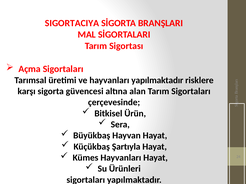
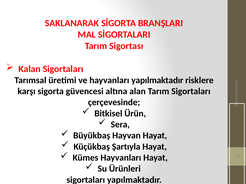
SIGORTACIYA: SIGORTACIYA -> SAKLANARAK (72, 23)
Açma: Açma -> Kalan (30, 69)
